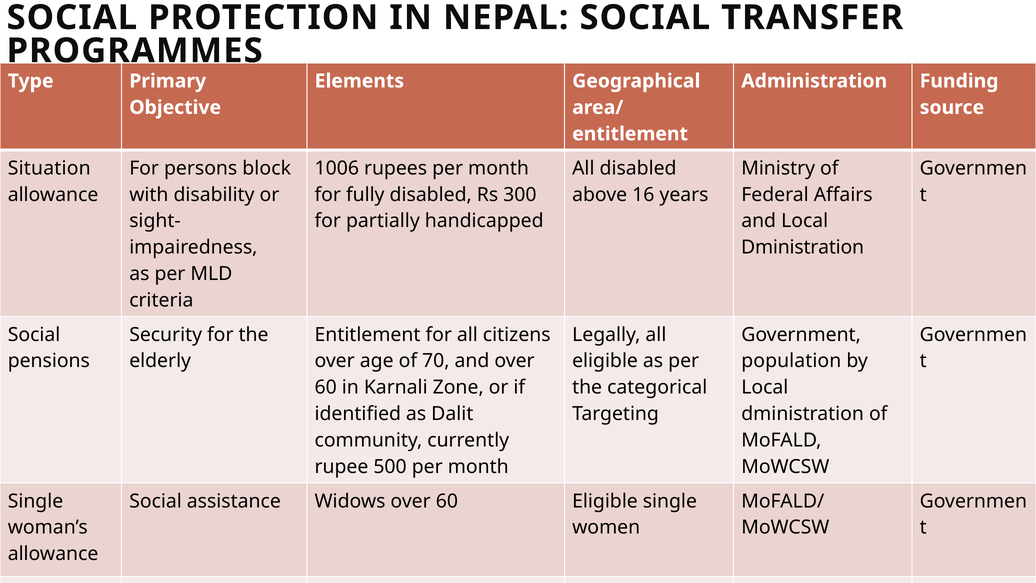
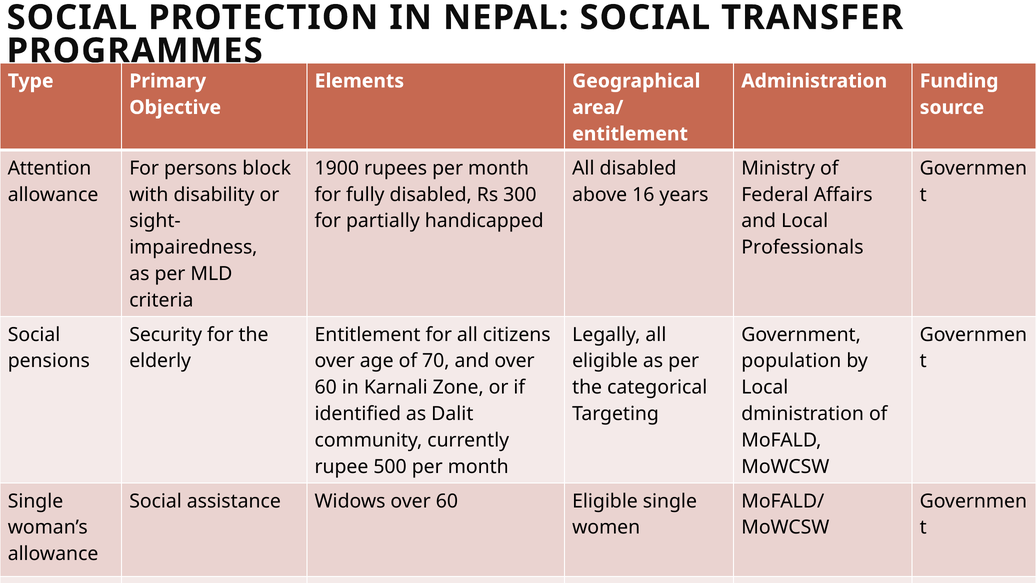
Situation: Situation -> Attention (49, 168)
1006: 1006 -> 1900 (337, 168)
Dministration: Dministration -> Professionals (802, 247)
